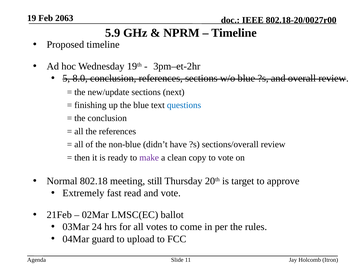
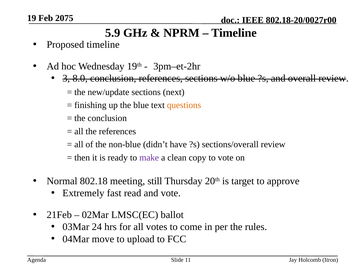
2063: 2063 -> 2075 (64, 18)
5: 5 -> 3 (66, 79)
questions colour: blue -> orange (184, 105)
guard: guard -> move (103, 239)
